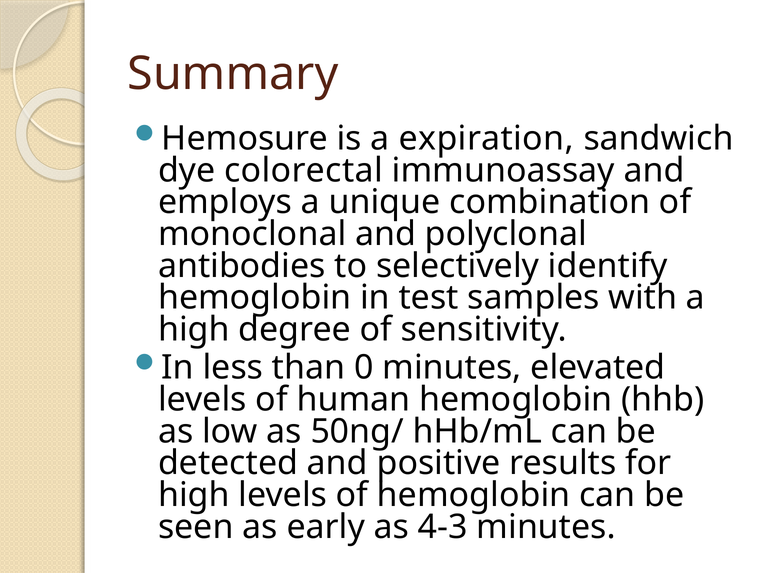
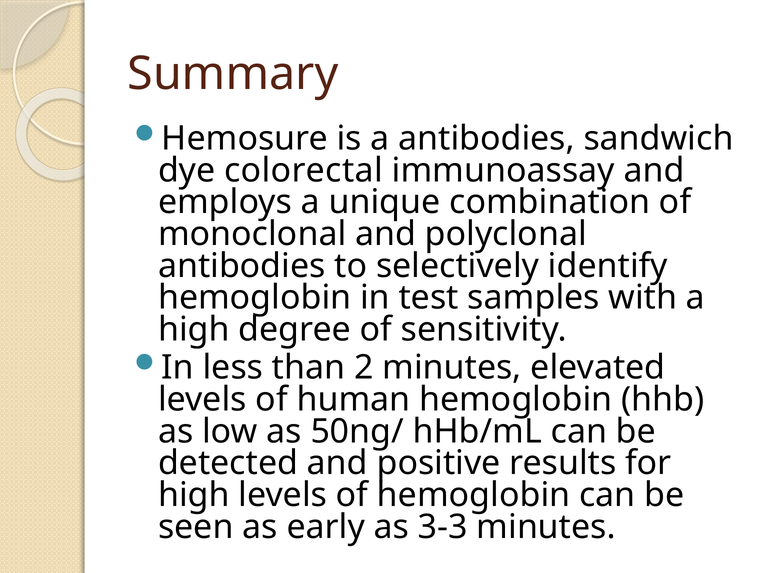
a expiration: expiration -> antibodies (487, 139)
0: 0 -> 2 (364, 368)
4-3: 4-3 -> 3-3 (443, 527)
